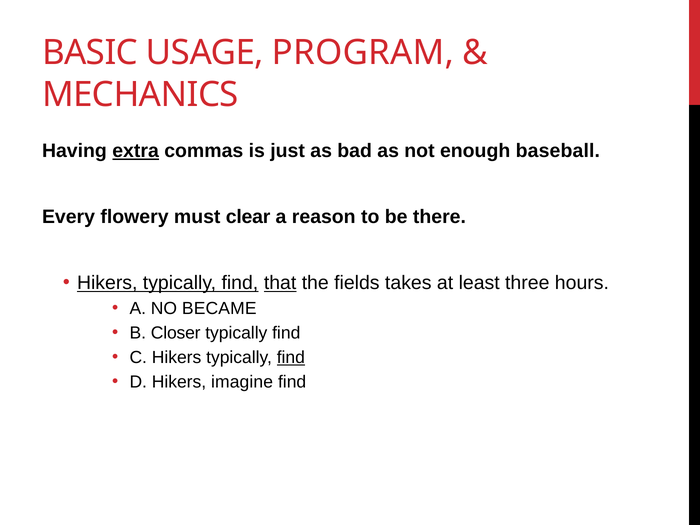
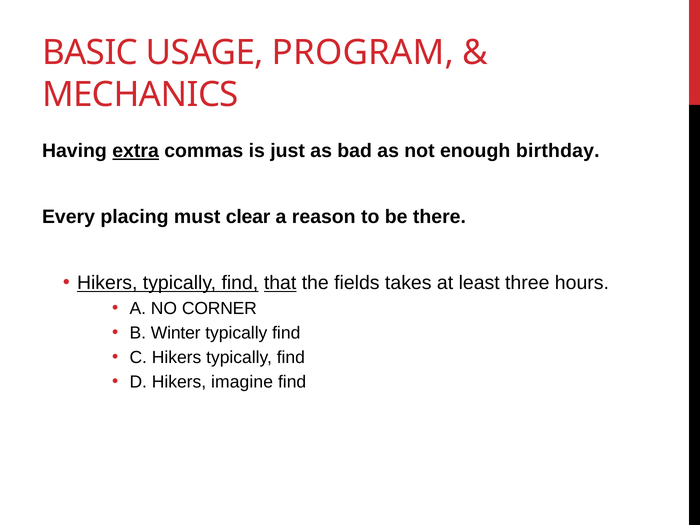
baseball: baseball -> birthday (558, 151)
flowery: flowery -> placing (134, 217)
BECAME: BECAME -> CORNER (219, 309)
Closer: Closer -> Winter (176, 333)
find underline: present -> none (291, 358)
